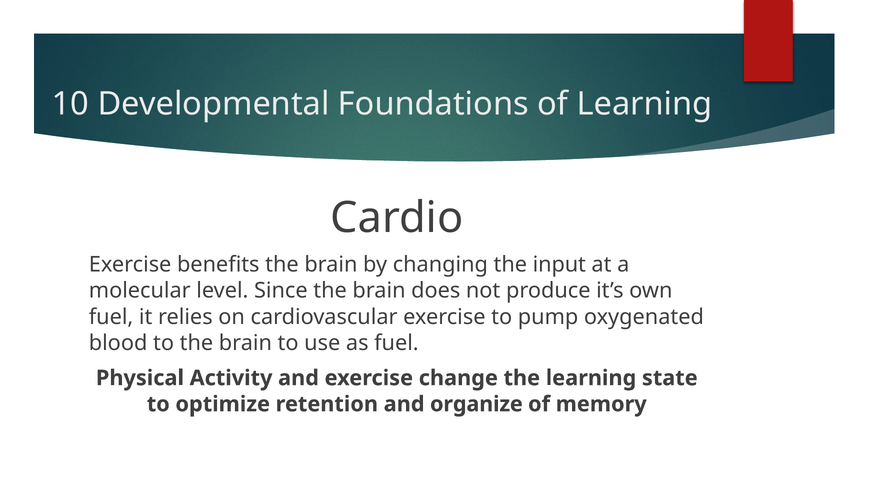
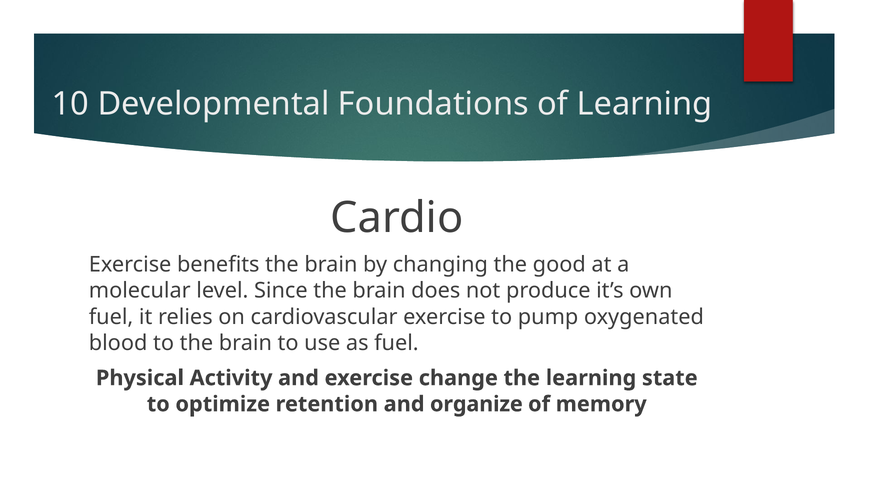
input: input -> good (559, 265)
